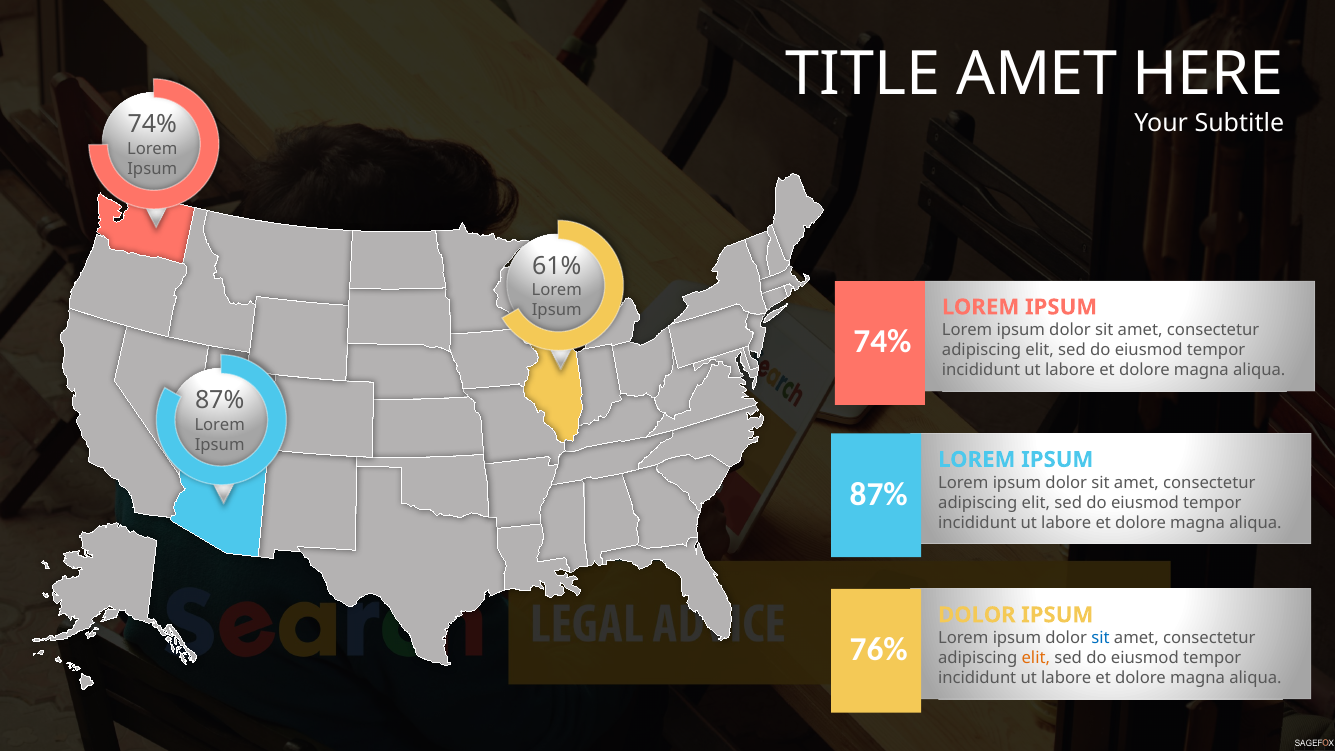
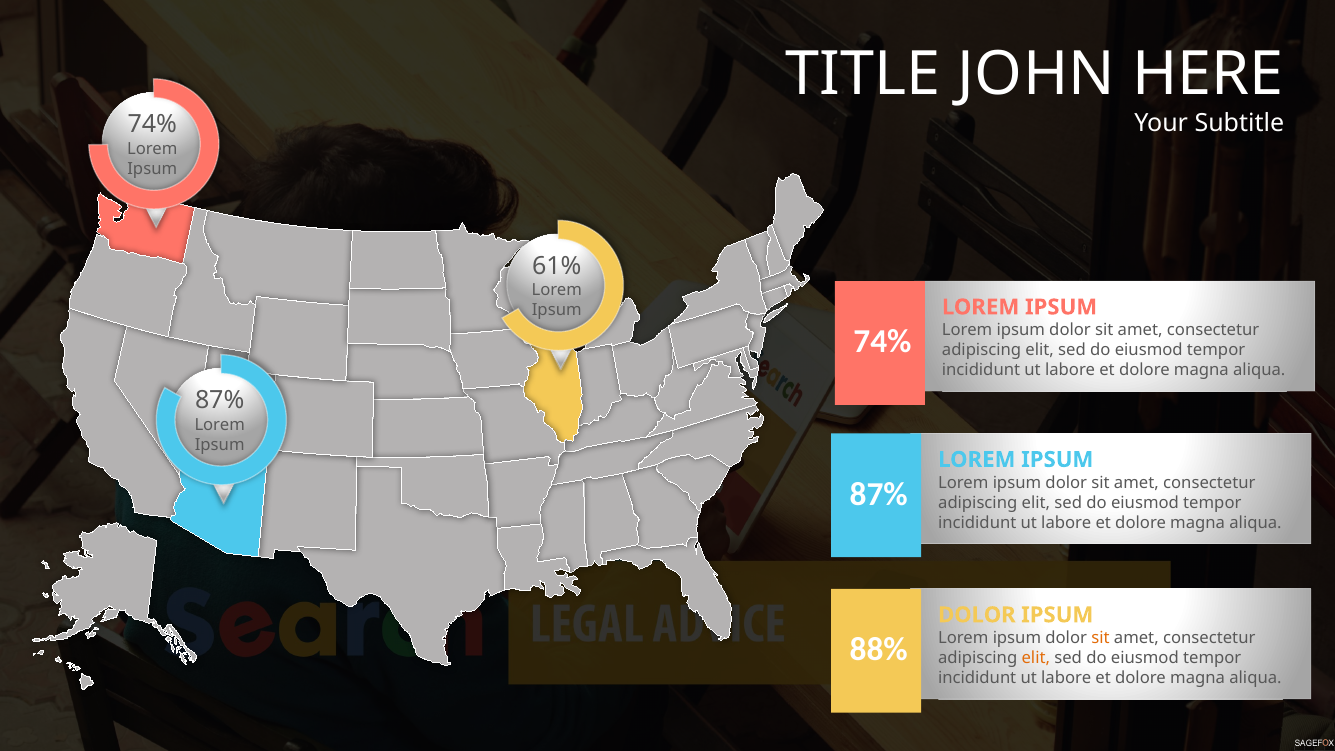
TITLE AMET: AMET -> JOHN (1036, 74)
sit colour: blue -> orange (1100, 638)
76%: 76% -> 88% (879, 650)
